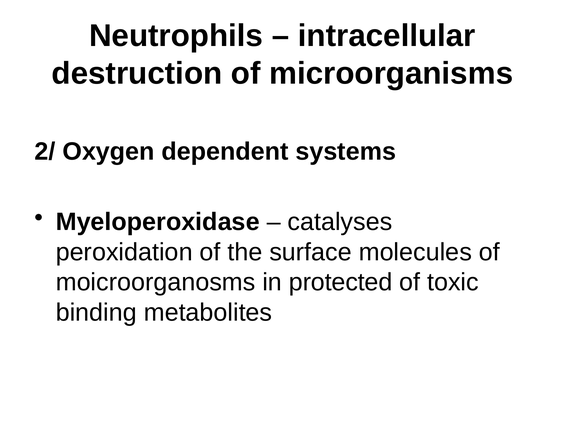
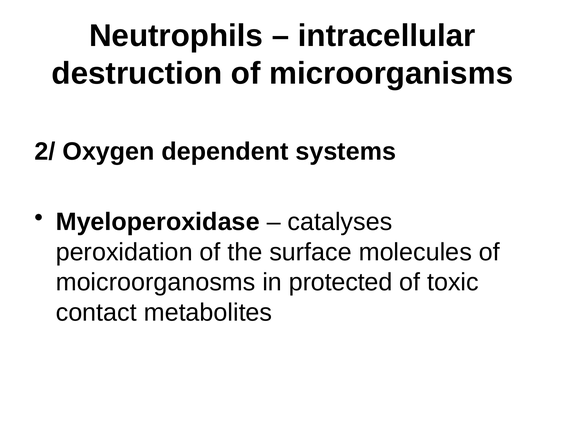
binding: binding -> contact (96, 312)
